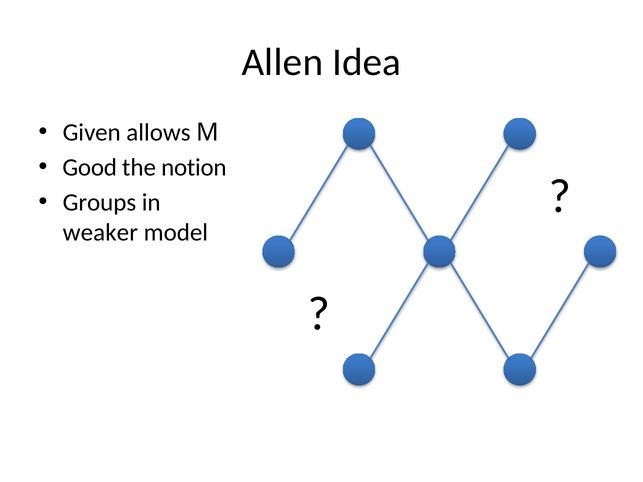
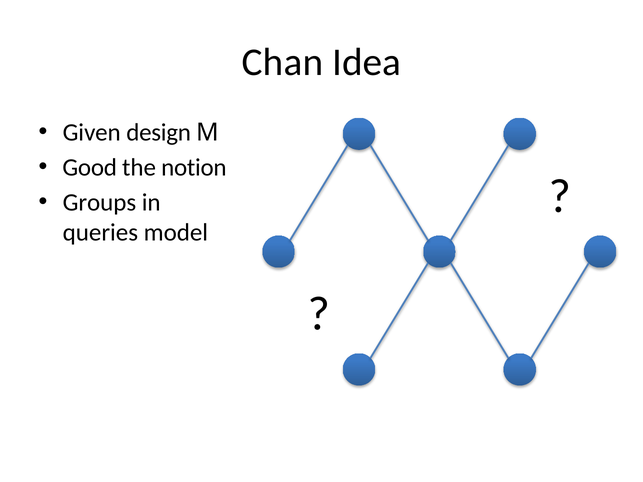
Allen: Allen -> Chan (282, 62)
allows: allows -> design (159, 132)
weaker: weaker -> queries (100, 233)
